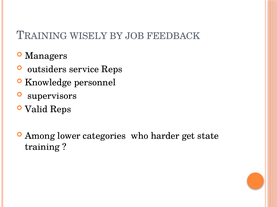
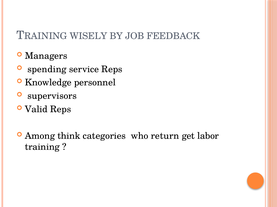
outsiders: outsiders -> spending (47, 69)
lower: lower -> think (69, 136)
harder: harder -> return (165, 136)
state: state -> labor (208, 136)
